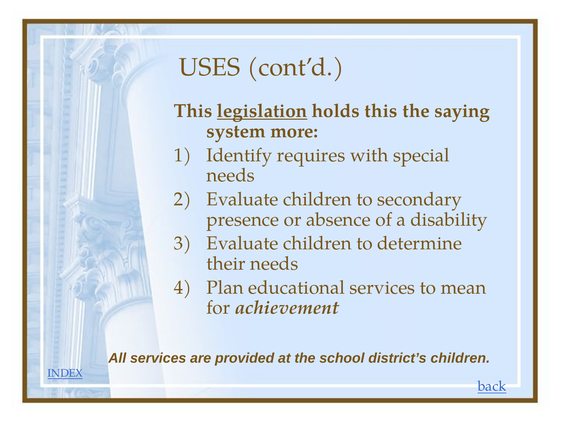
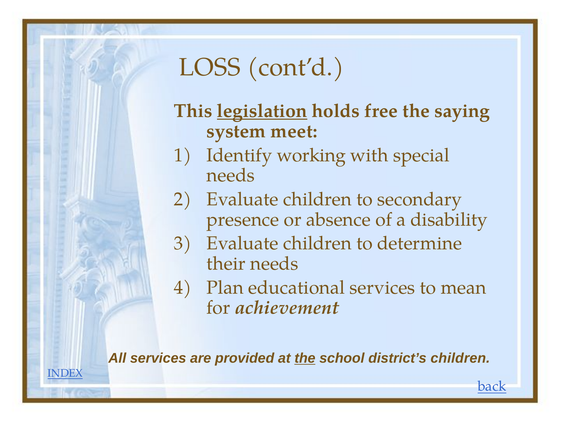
USES: USES -> LOSS (210, 67)
holds this: this -> free (381, 111)
more: more -> meet (294, 131)
requires: requires -> working (311, 155)
the underline: none -> present (305, 358)
